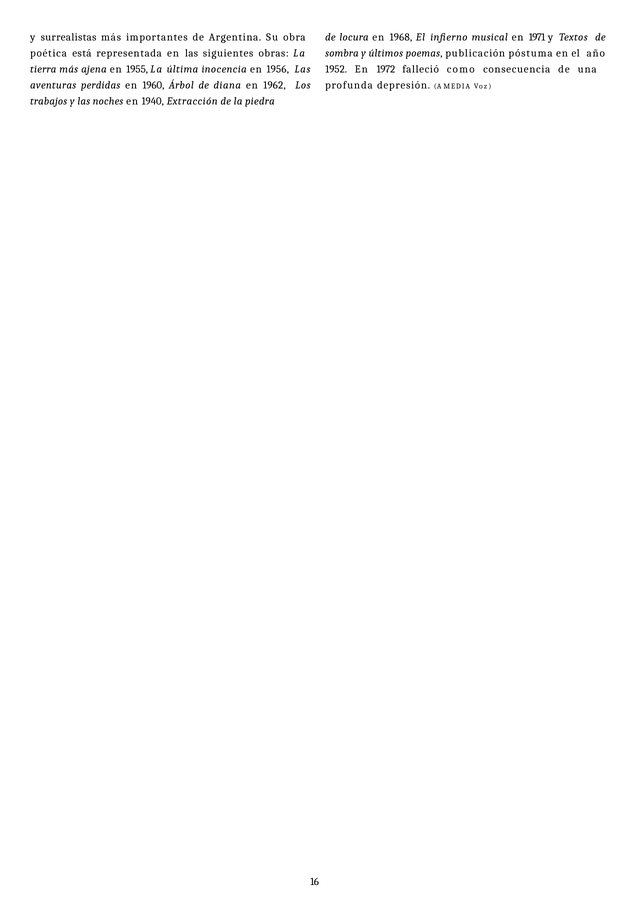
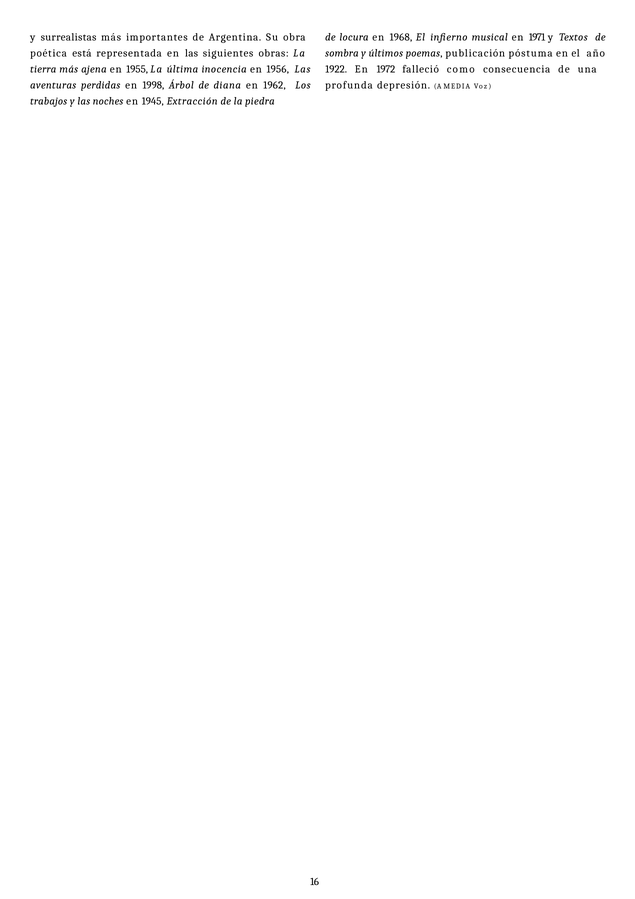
1952: 1952 -> 1922 (336, 69)
1960: 1960 -> 1998 (153, 85)
1940: 1940 -> 1945 (153, 101)
